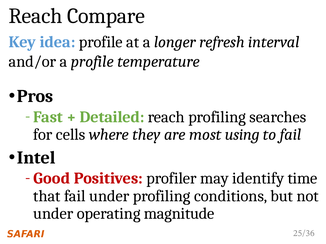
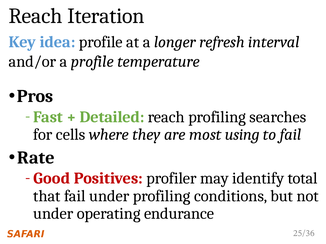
Compare: Compare -> Iteration (106, 16)
Intel: Intel -> Rate (36, 158)
time: time -> total (302, 179)
magnitude: magnitude -> endurance (179, 214)
